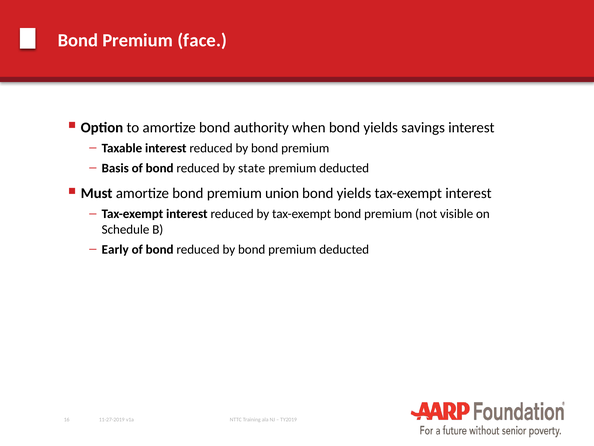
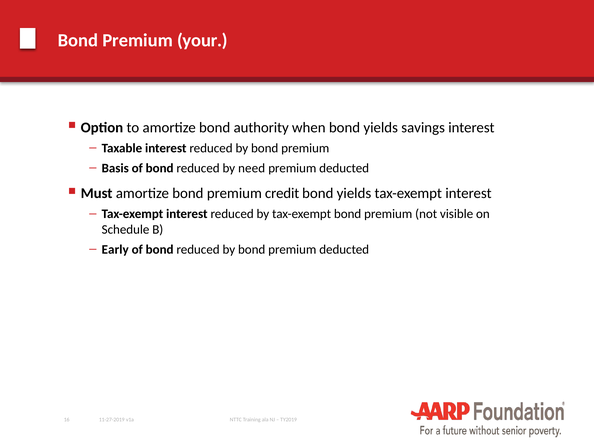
face: face -> your (202, 40)
state: state -> need (252, 168)
union: union -> credit (282, 193)
